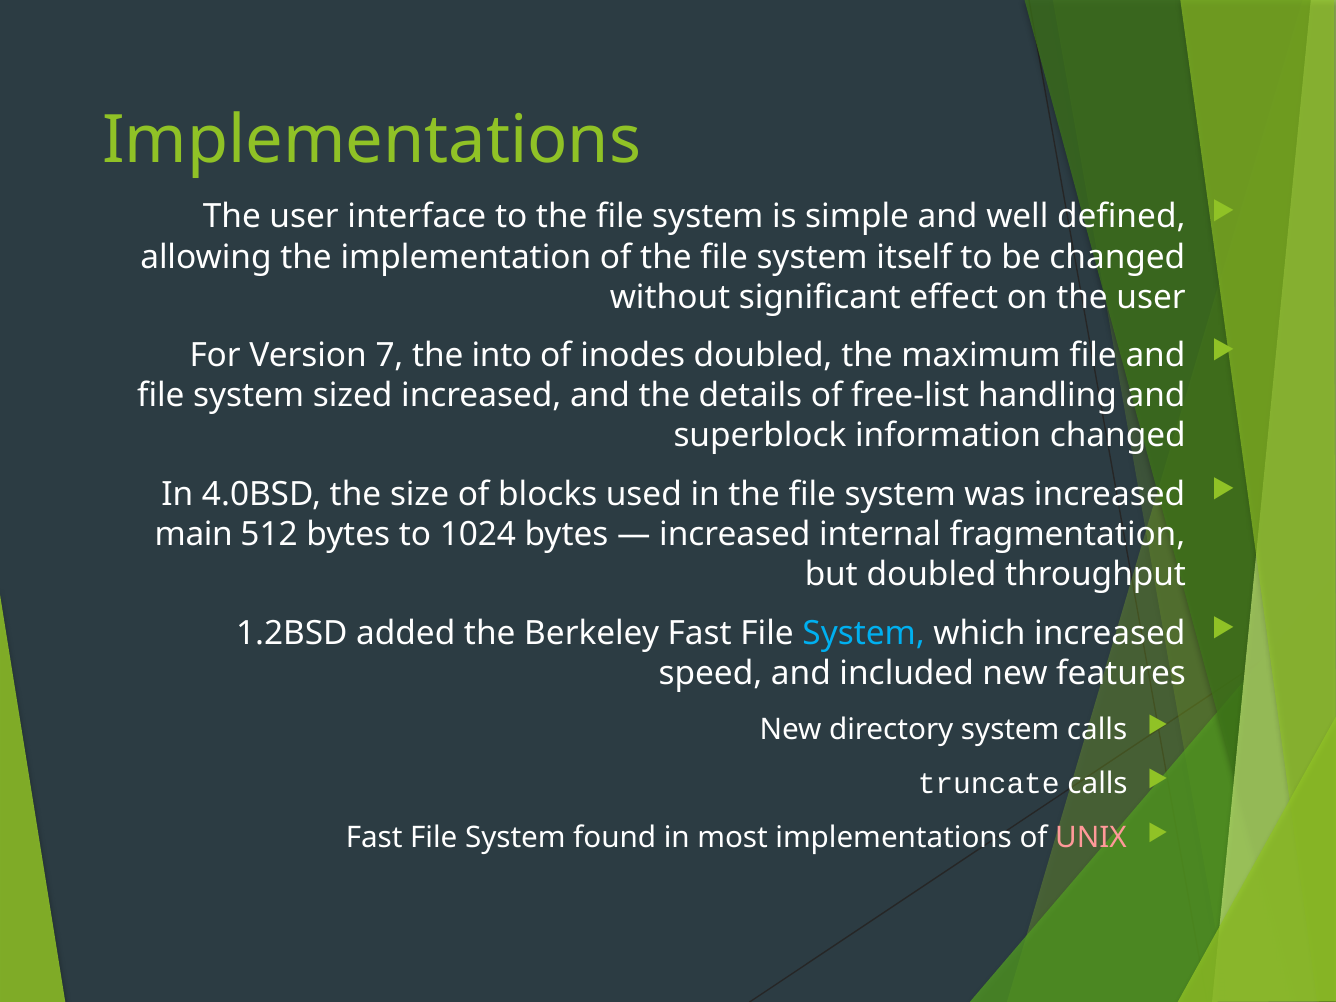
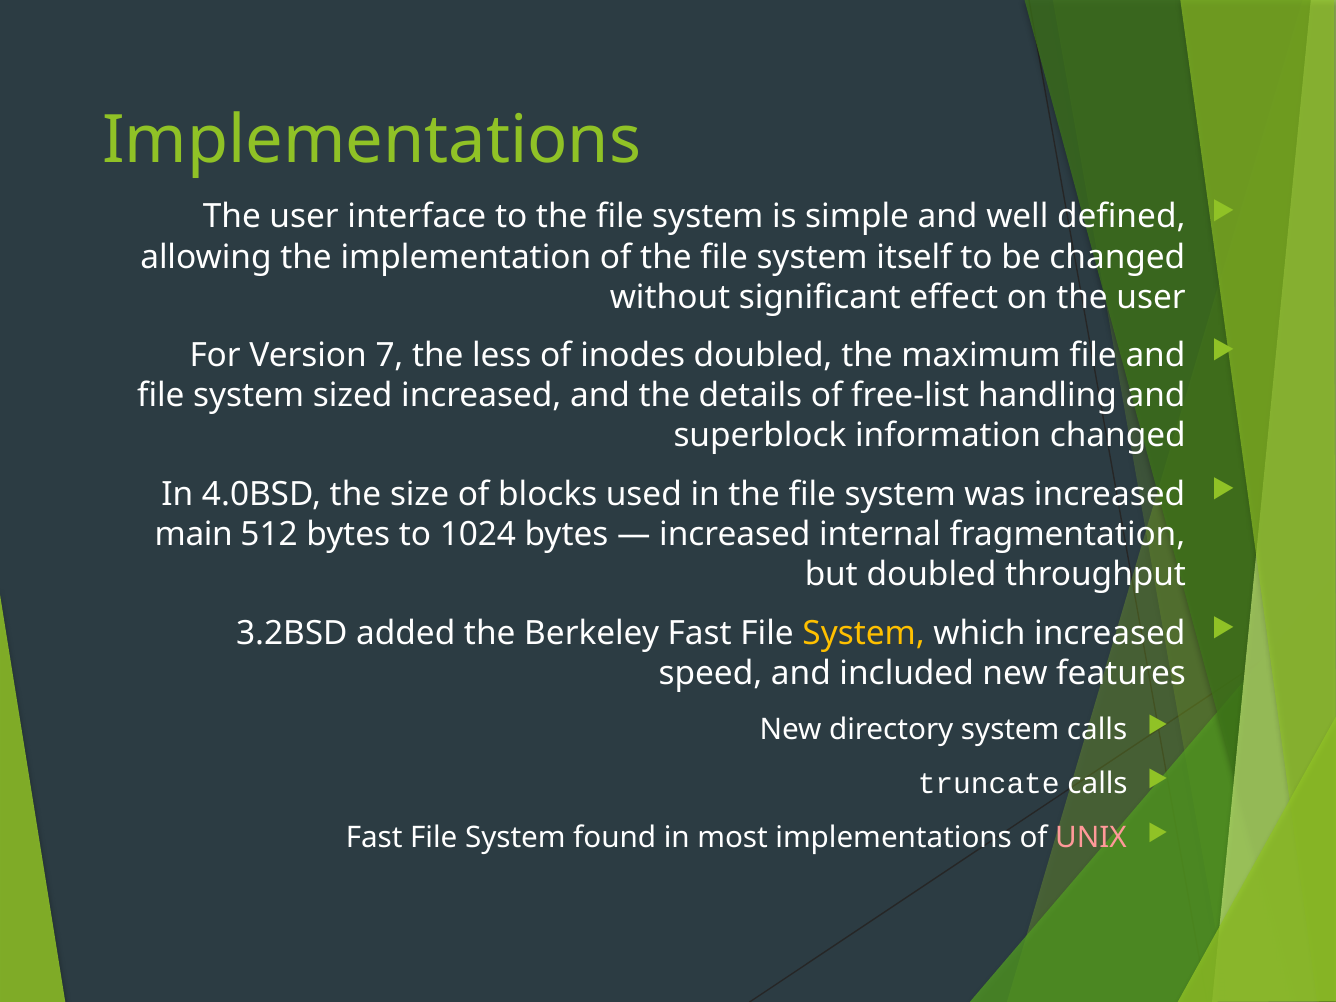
into: into -> less (502, 356)
1.2BSD: 1.2BSD -> 3.2BSD (292, 633)
System colour: light blue -> yellow (864, 633)
